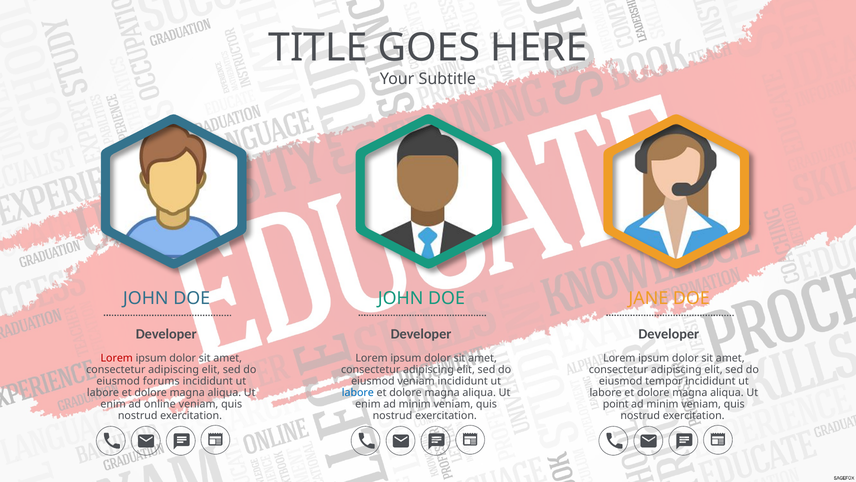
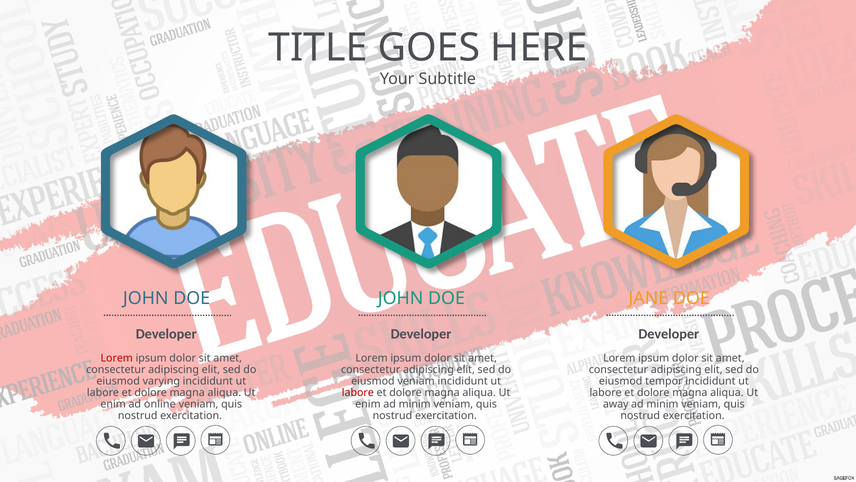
forums: forums -> varying (161, 381)
labore colour: blue -> red (358, 392)
point: point -> away (616, 404)
